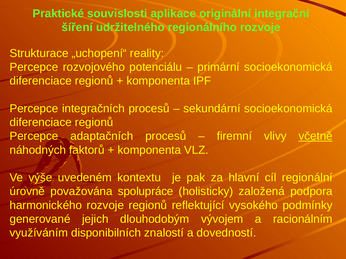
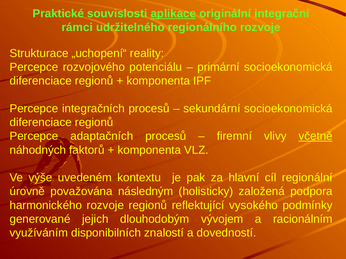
aplikace underline: none -> present (173, 14)
šíření: šíření -> rámci (77, 27)
spolupráce: spolupráce -> následným (146, 192)
